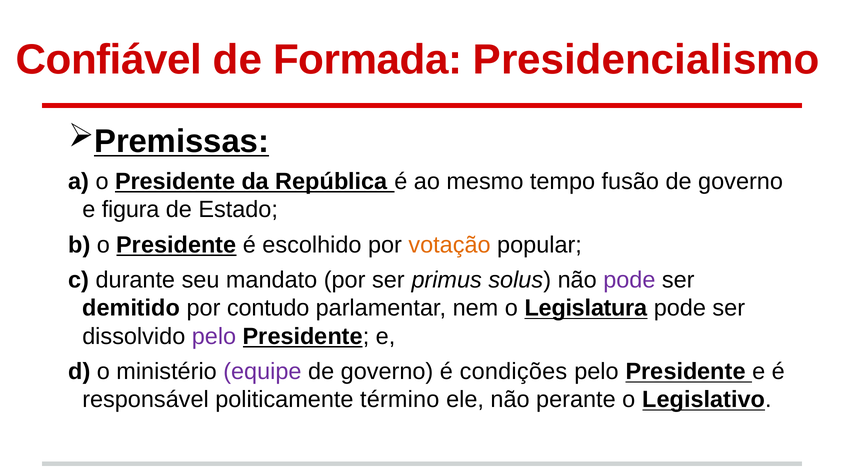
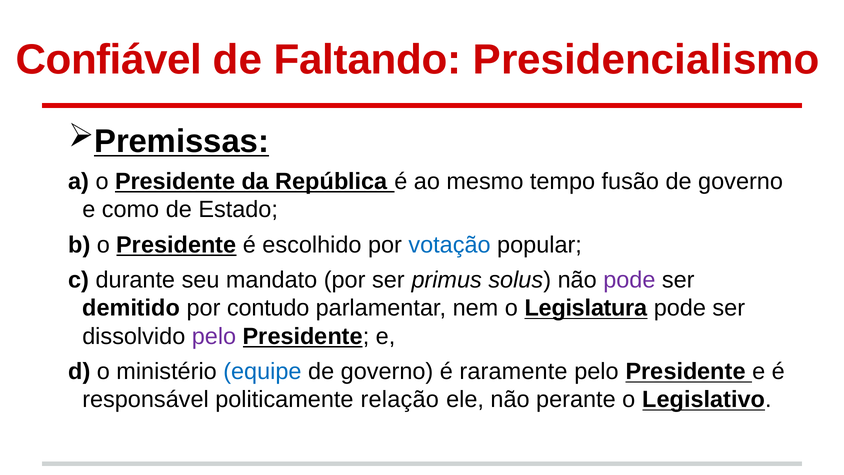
Formada: Formada -> Faltando (368, 60)
figura: figura -> como (130, 210)
votação colour: orange -> blue (450, 245)
equipe colour: purple -> blue (262, 371)
condições: condições -> raramente (513, 371)
término: término -> relação (400, 400)
